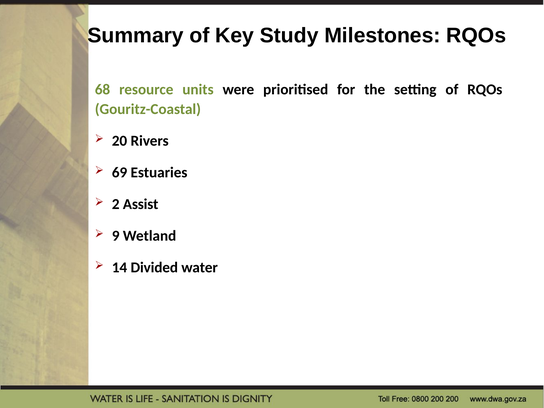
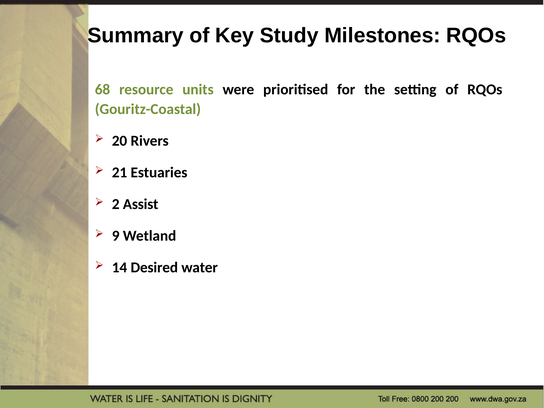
69: 69 -> 21 (120, 172)
Divided: Divided -> Desired (154, 268)
